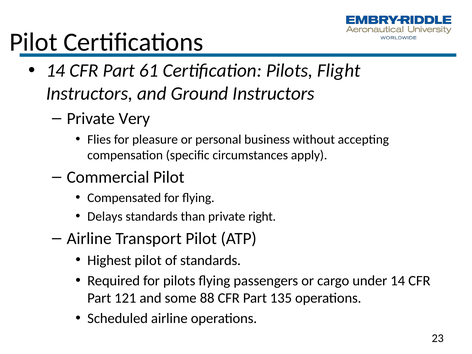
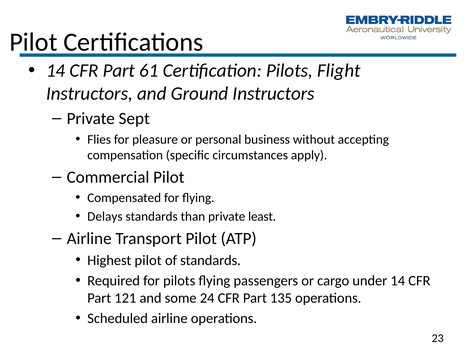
Very: Very -> Sept (134, 119)
right: right -> least (262, 216)
88: 88 -> 24 (207, 298)
